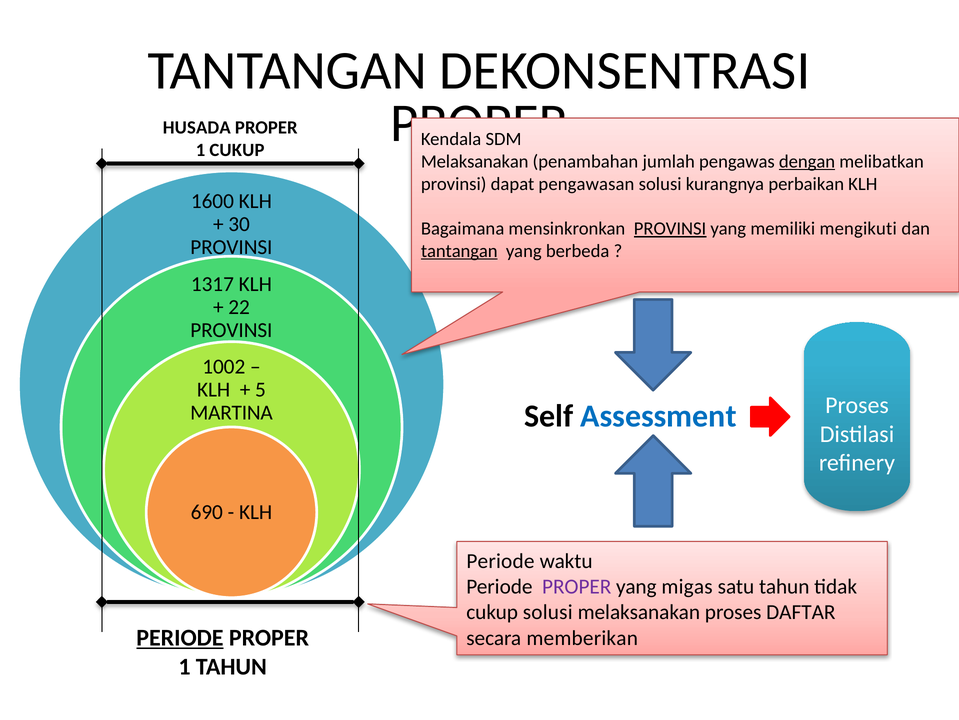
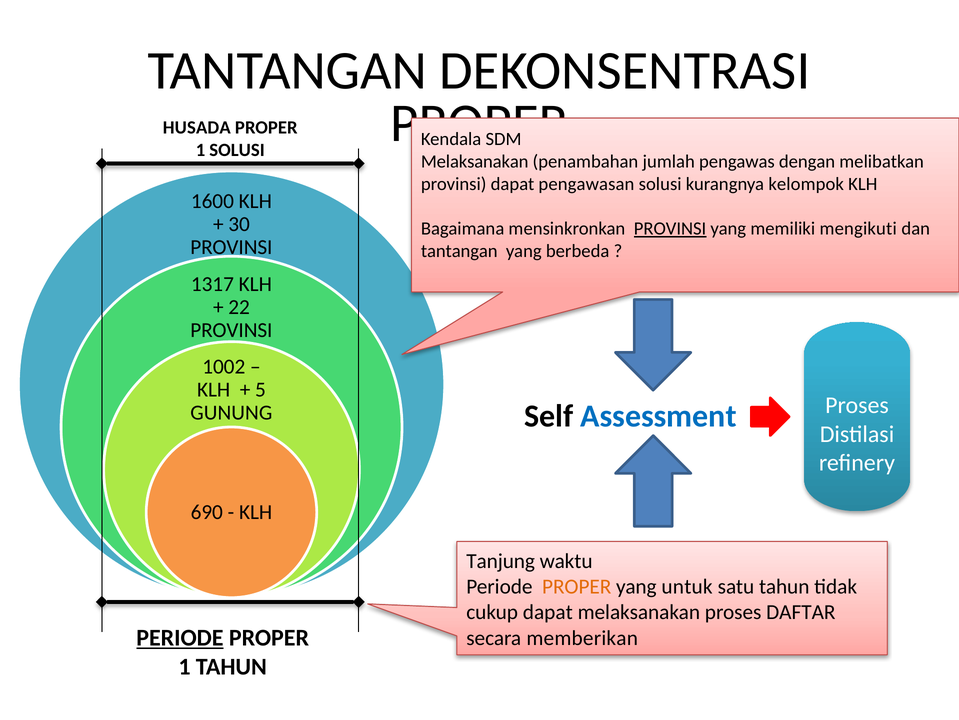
1 CUKUP: CUKUP -> SOLUSI (237, 150)
dengan underline: present -> none (807, 161)
perbaikan: perbaikan -> kelompok (806, 184)
tantangan underline: present -> none (459, 251)
MARTINA: MARTINA -> GUNUNG (231, 412)
Periode: Periode -> Tanjung (501, 561)
PROPER colour: purple -> orange (577, 586)
migas: migas -> untuk (687, 586)
cukup solusi: solusi -> dapat (548, 612)
